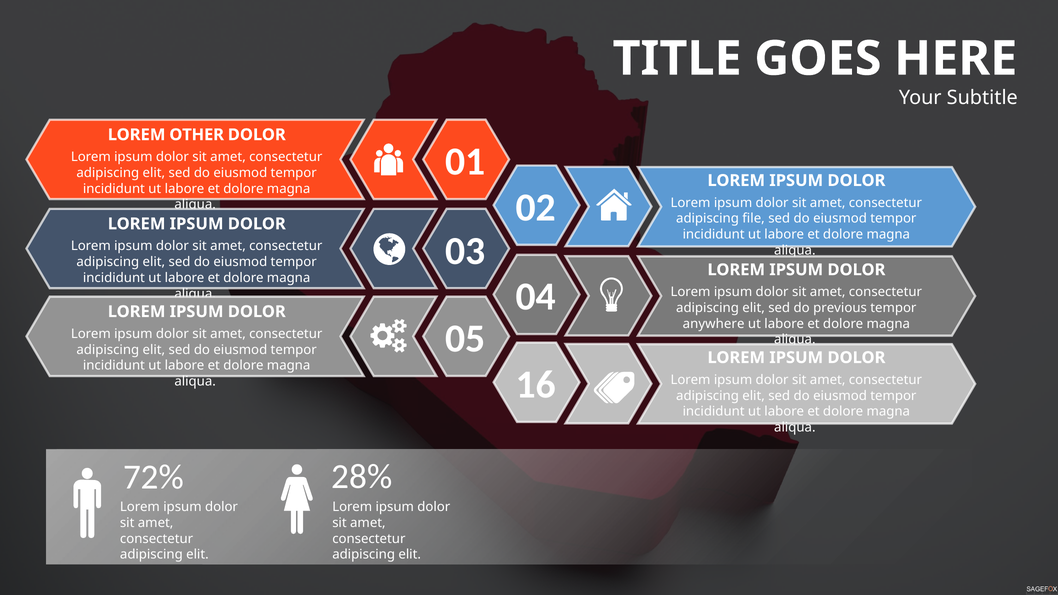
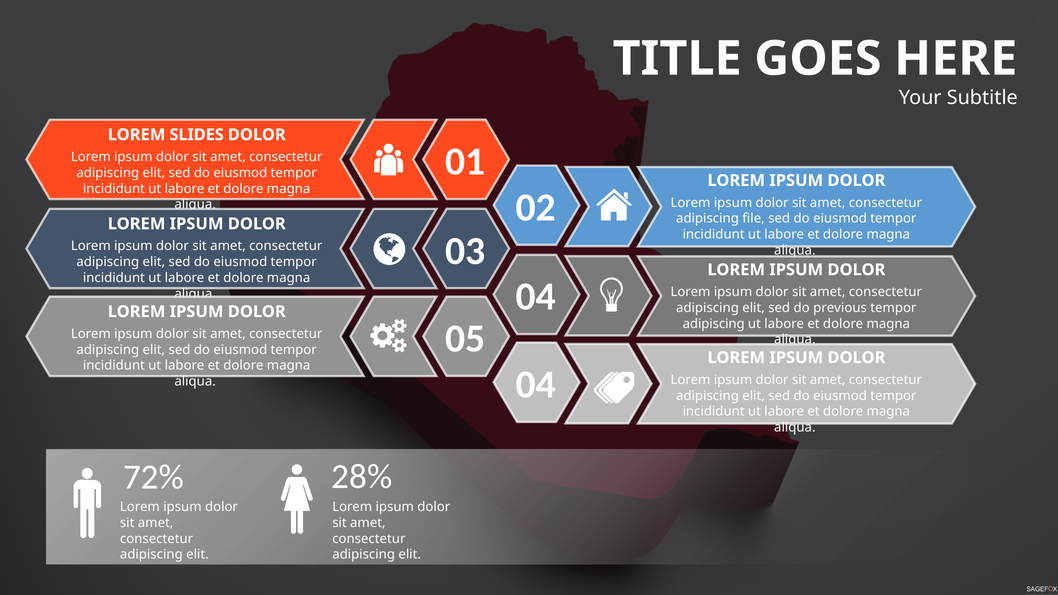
OTHER: OTHER -> SLIDES (197, 135)
anywhere: anywhere -> adipiscing (714, 324)
16: 16 -> 04 (536, 385)
